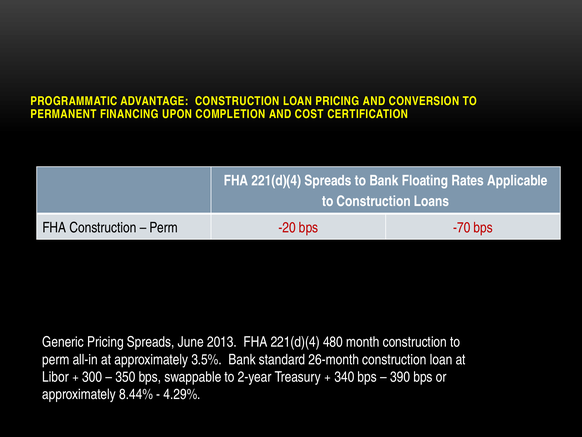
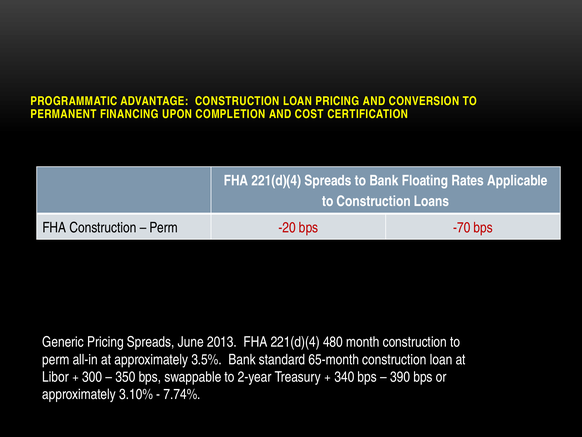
26-month: 26-month -> 65-month (334, 359)
8.44%: 8.44% -> 3.10% (136, 394)
4.29%: 4.29% -> 7.74% (182, 394)
